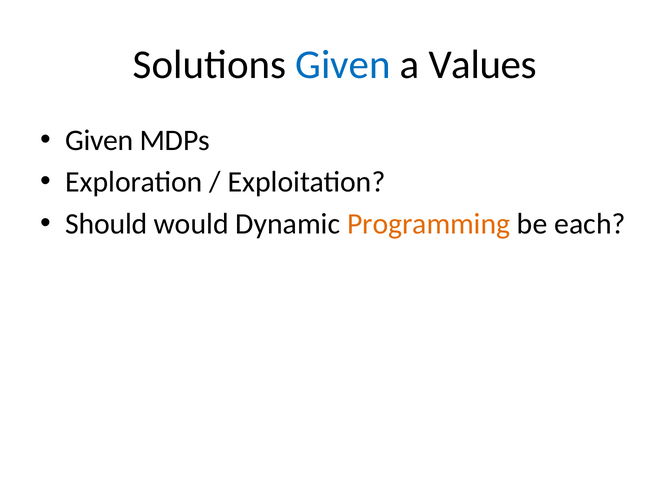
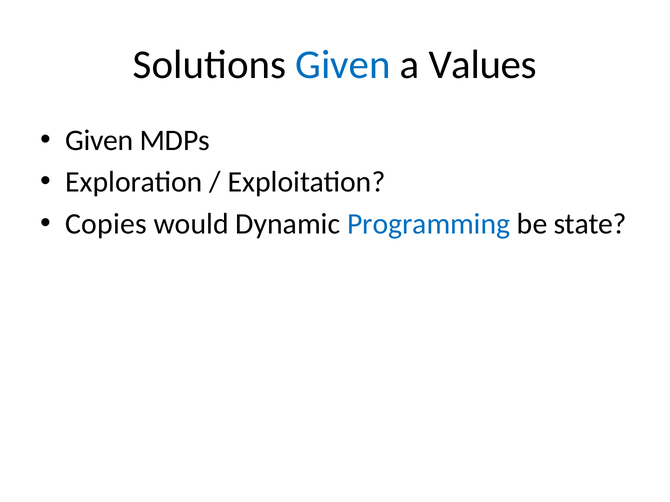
Should: Should -> Copies (106, 224)
Programming colour: orange -> blue (429, 224)
each: each -> state (590, 224)
